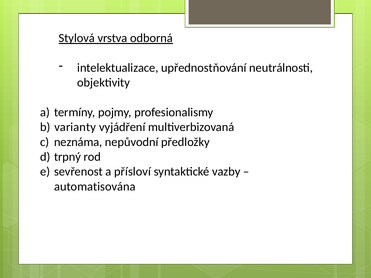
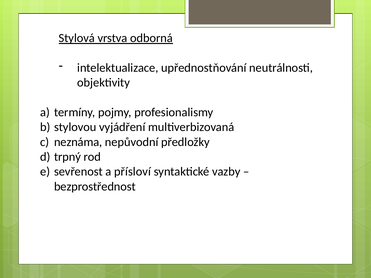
varianty: varianty -> stylovou (75, 127)
automatisována: automatisována -> bezprostřednost (95, 187)
